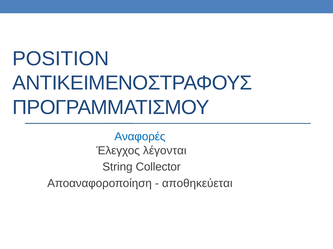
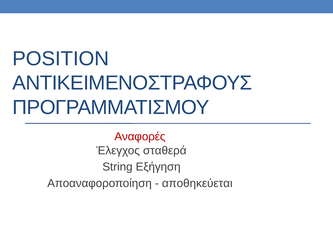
Αναφορές colour: blue -> red (140, 137)
λέγονται: λέγονται -> σταθερά (165, 151)
Collector: Collector -> Εξήγηση (158, 167)
